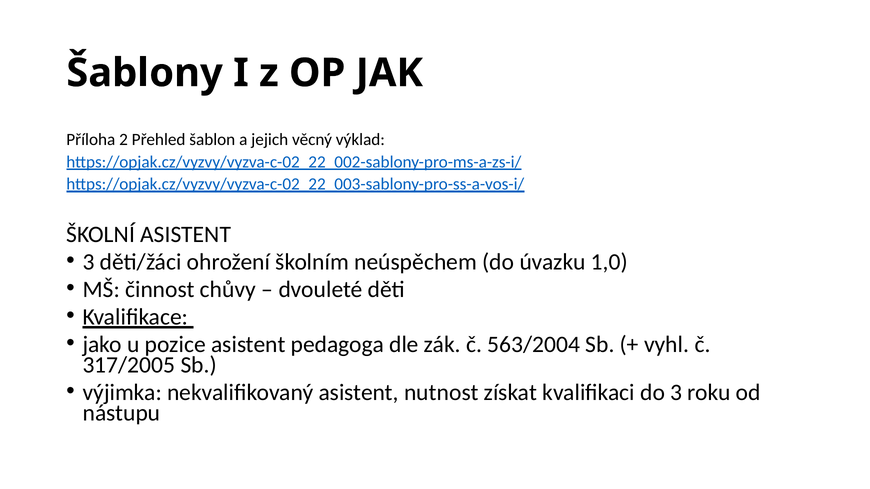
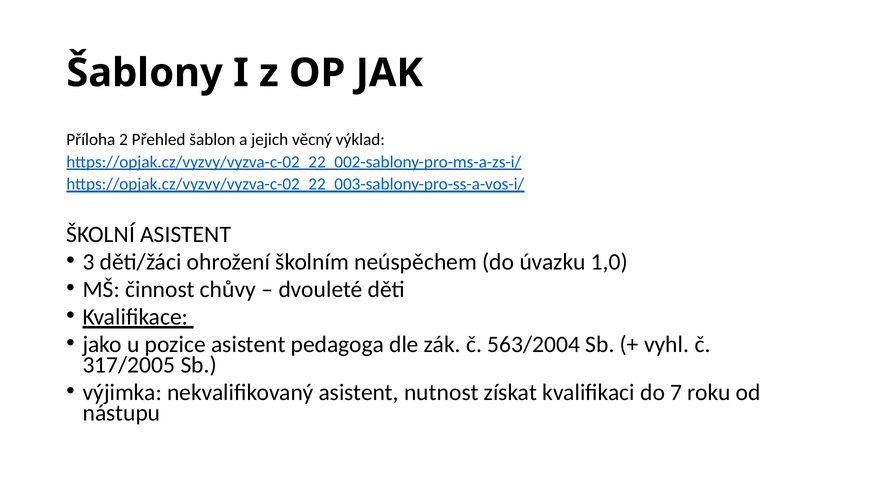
do 3: 3 -> 7 (676, 393)
